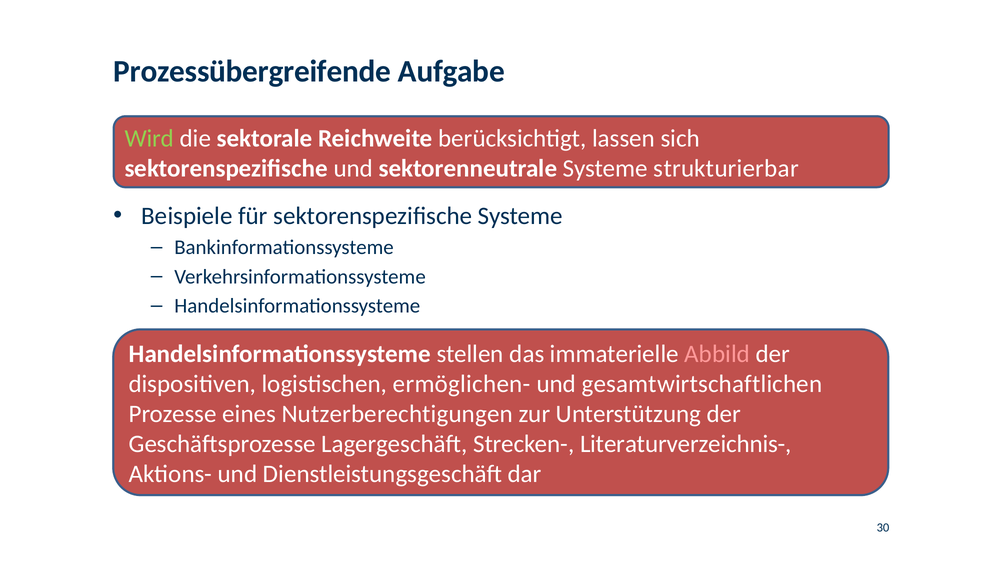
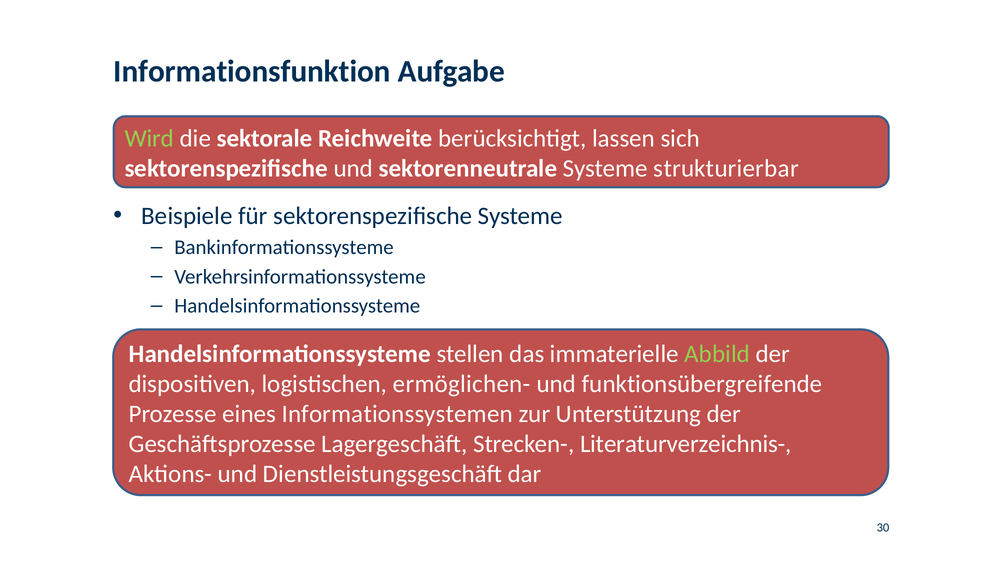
Prozessübergreifende: Prozessübergreifende -> Informationsfunktion (252, 71)
Abbild colour: pink -> light green (717, 354)
gesamtwirtschaftlichen: gesamtwirtschaftlichen -> funktionsübergreifende (702, 384)
Nutzerberechtigungen: Nutzerberechtigungen -> Informationssystemen (397, 414)
